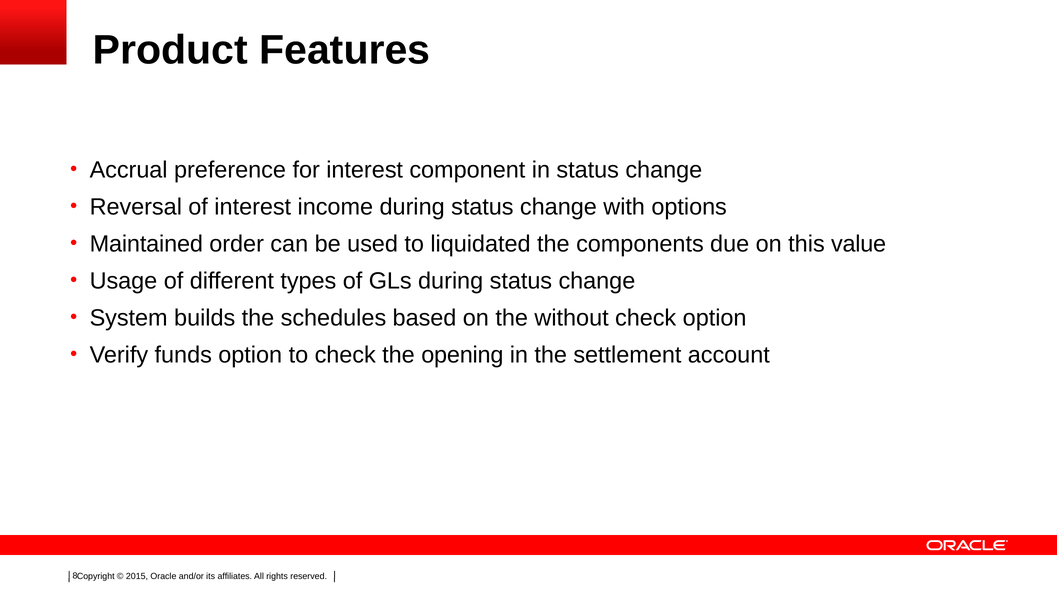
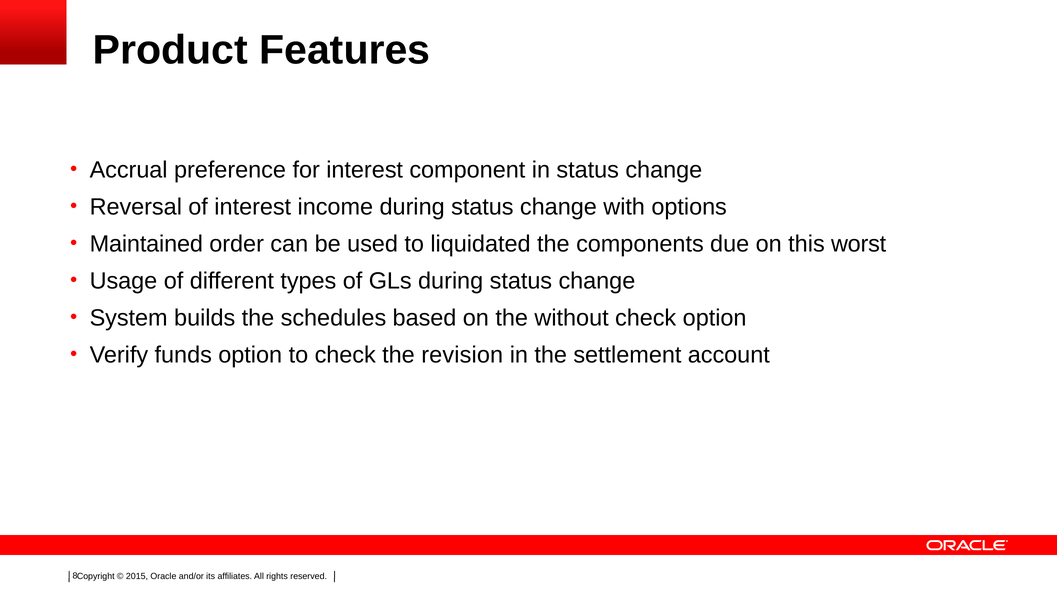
value: value -> worst (859, 244)
opening: opening -> revision (462, 355)
